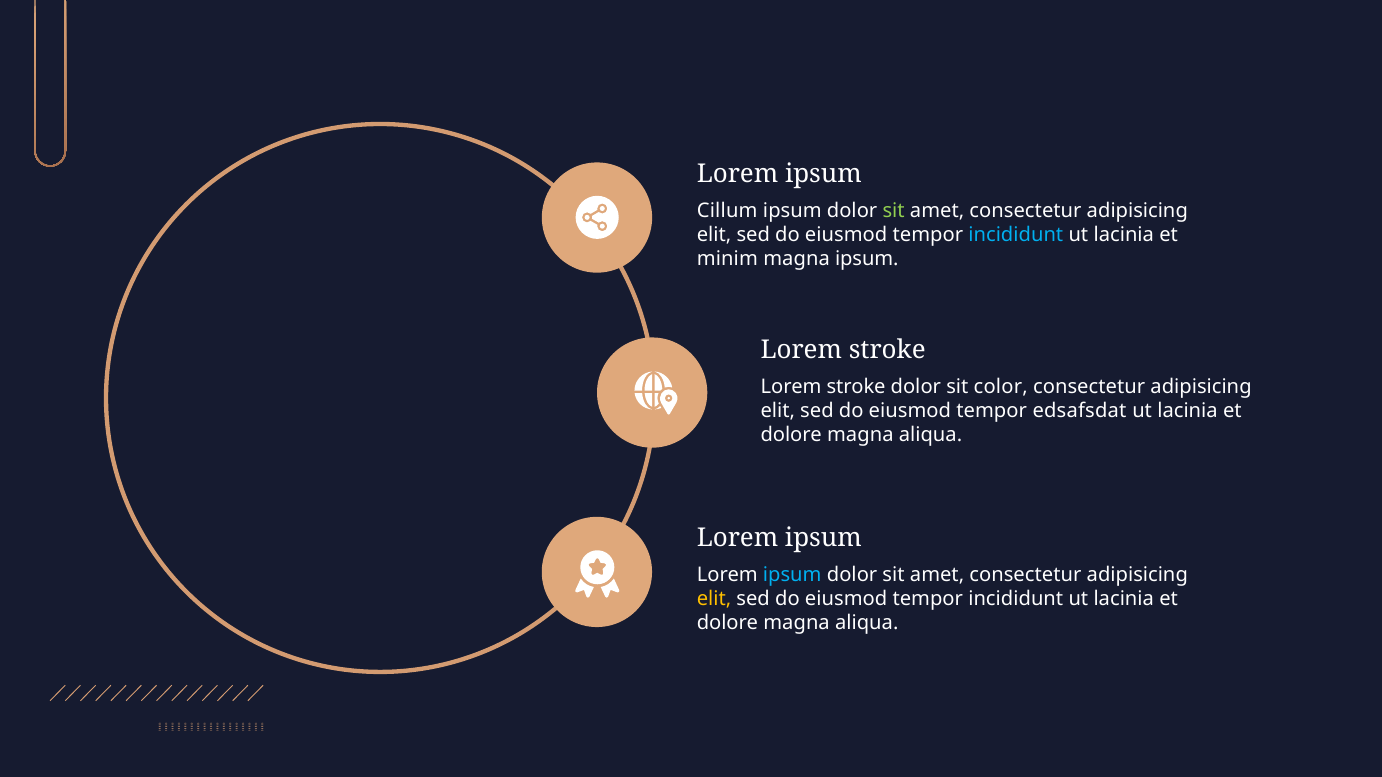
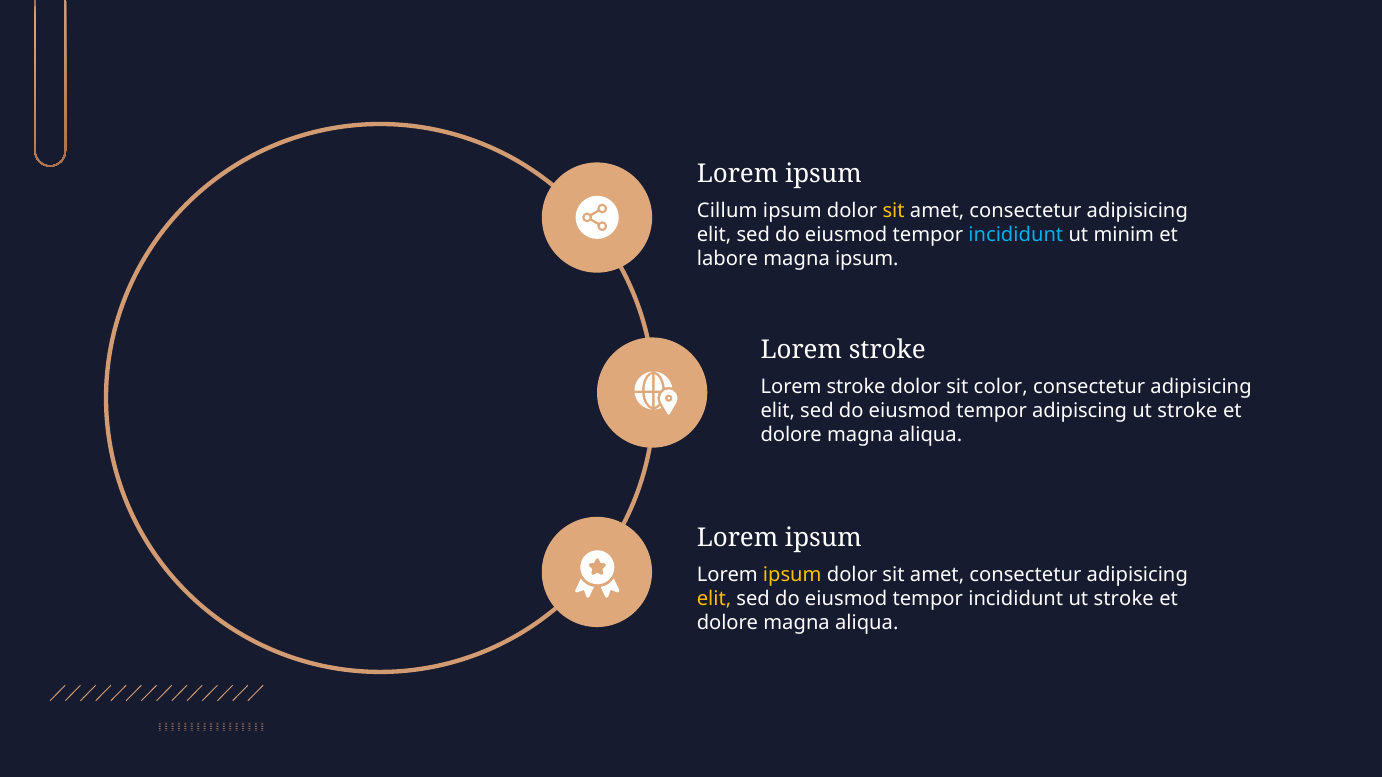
sit colour: light green -> yellow (894, 211)
lacinia: lacinia -> minim (1124, 235)
minim: minim -> labore (727, 259)
edsafsdat: edsafsdat -> adipiscing (1080, 411)
lacinia: lacinia -> stroke (1187, 411)
ipsum colour: light blue -> yellow (792, 575)
lacinia: lacinia -> stroke (1124, 599)
